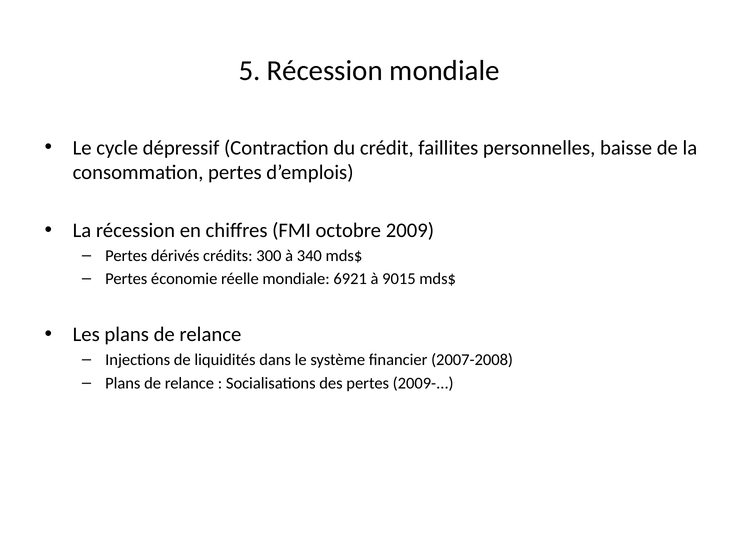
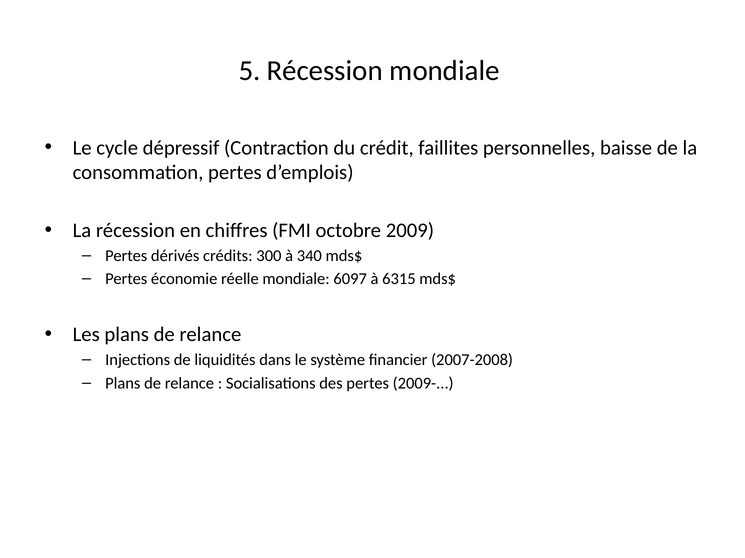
6921: 6921 -> 6097 (350, 279)
9015: 9015 -> 6315 (399, 279)
